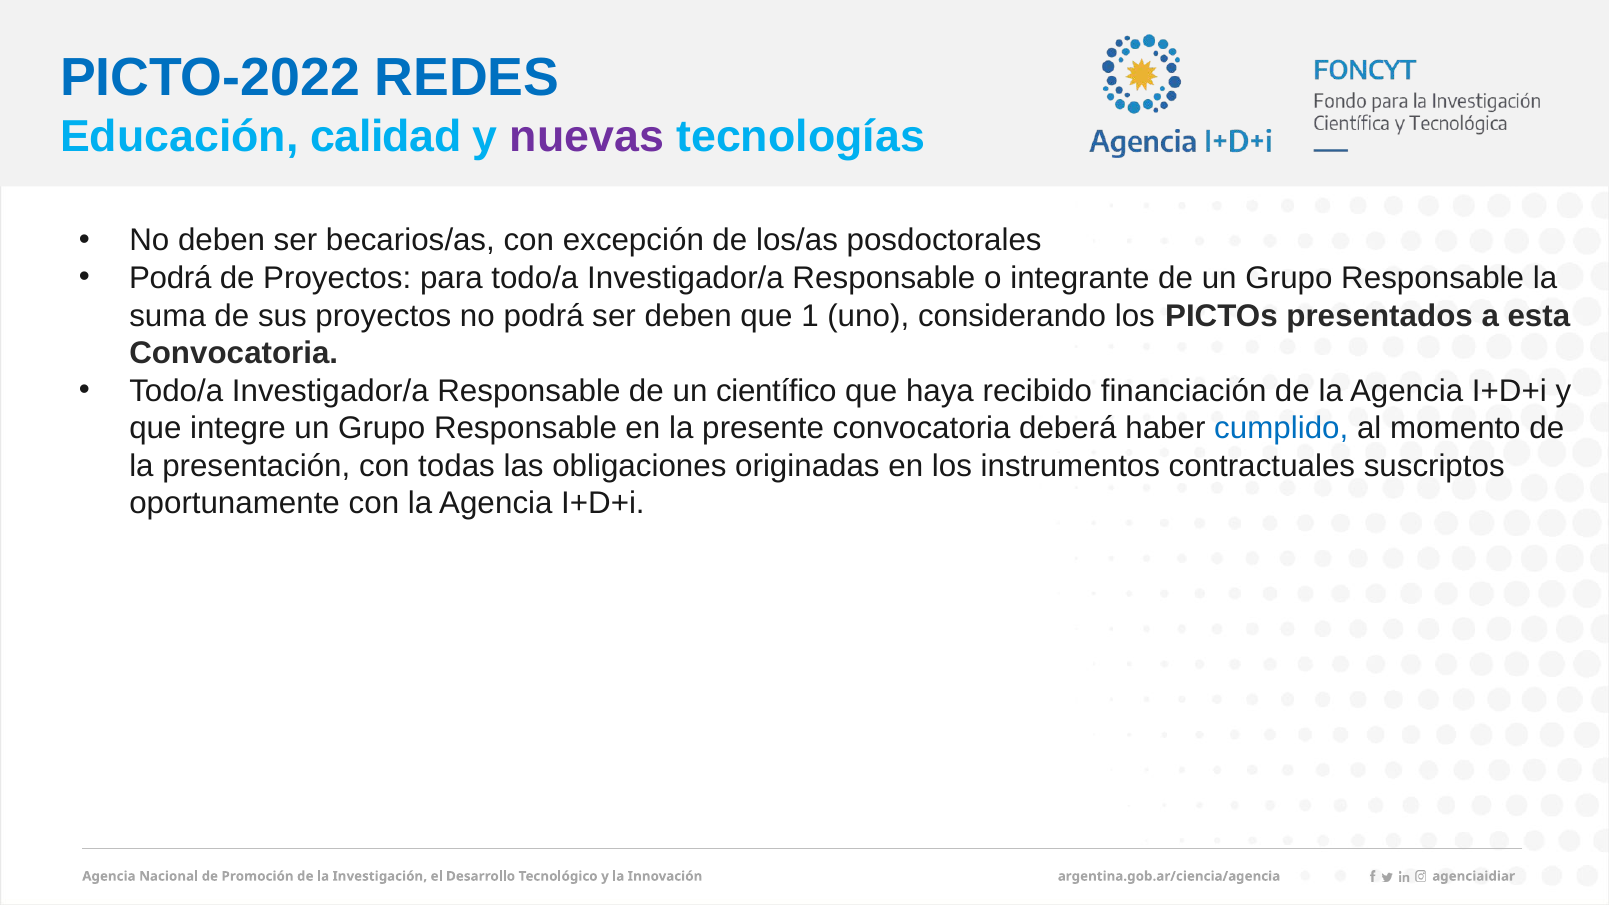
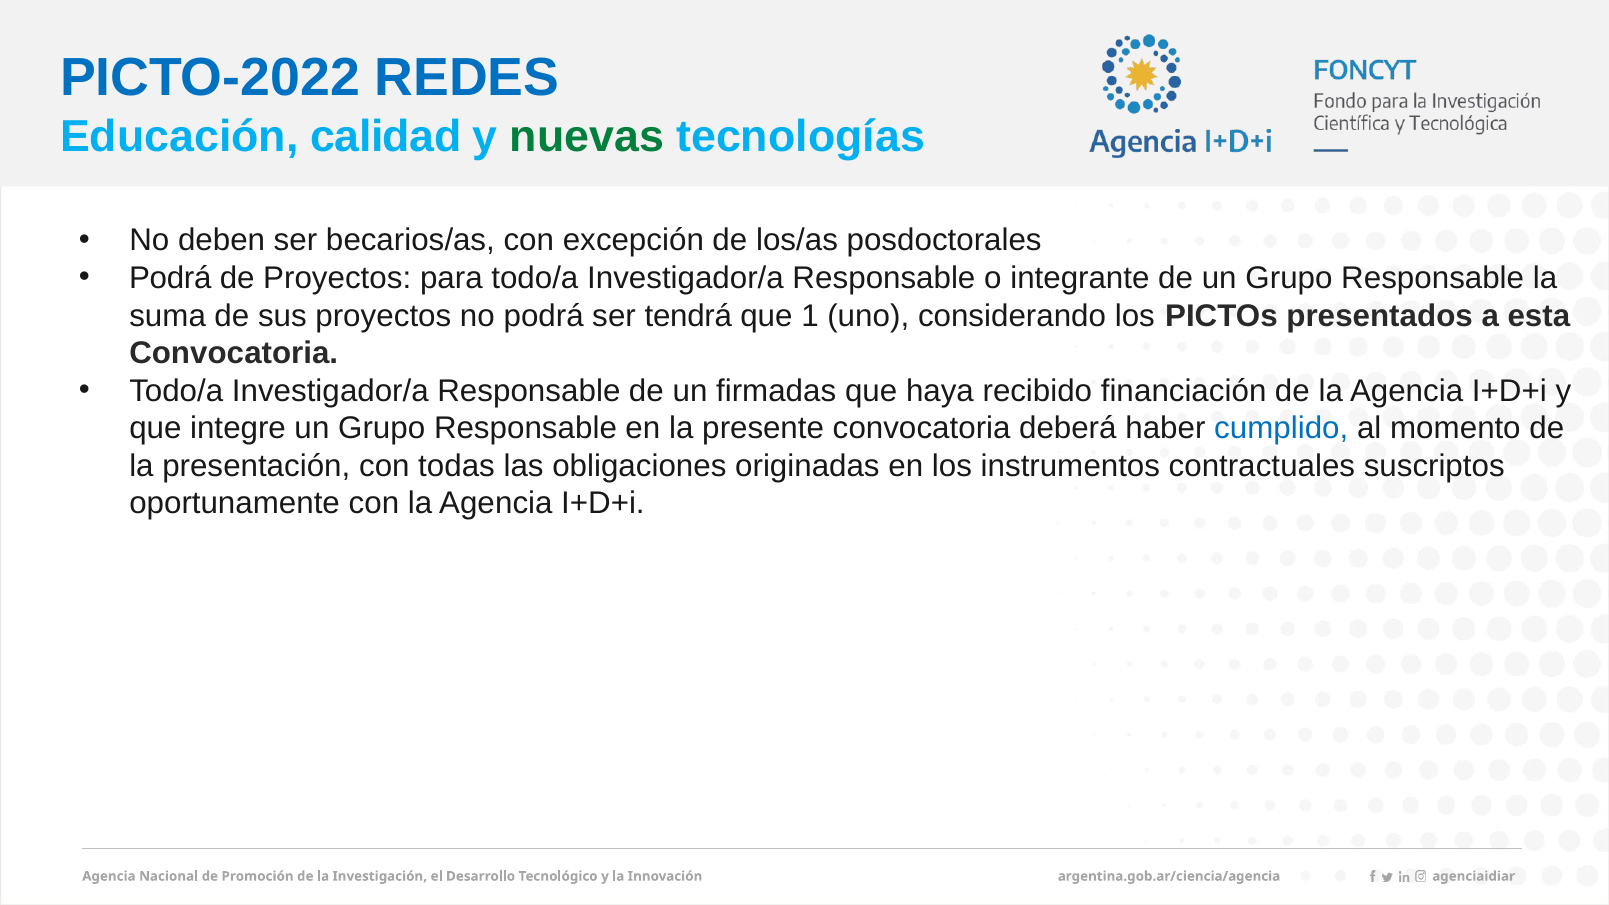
nuevas colour: purple -> green (587, 137)
ser deben: deben -> tendrá (688, 316)
científico: científico -> firmadas (776, 391)
